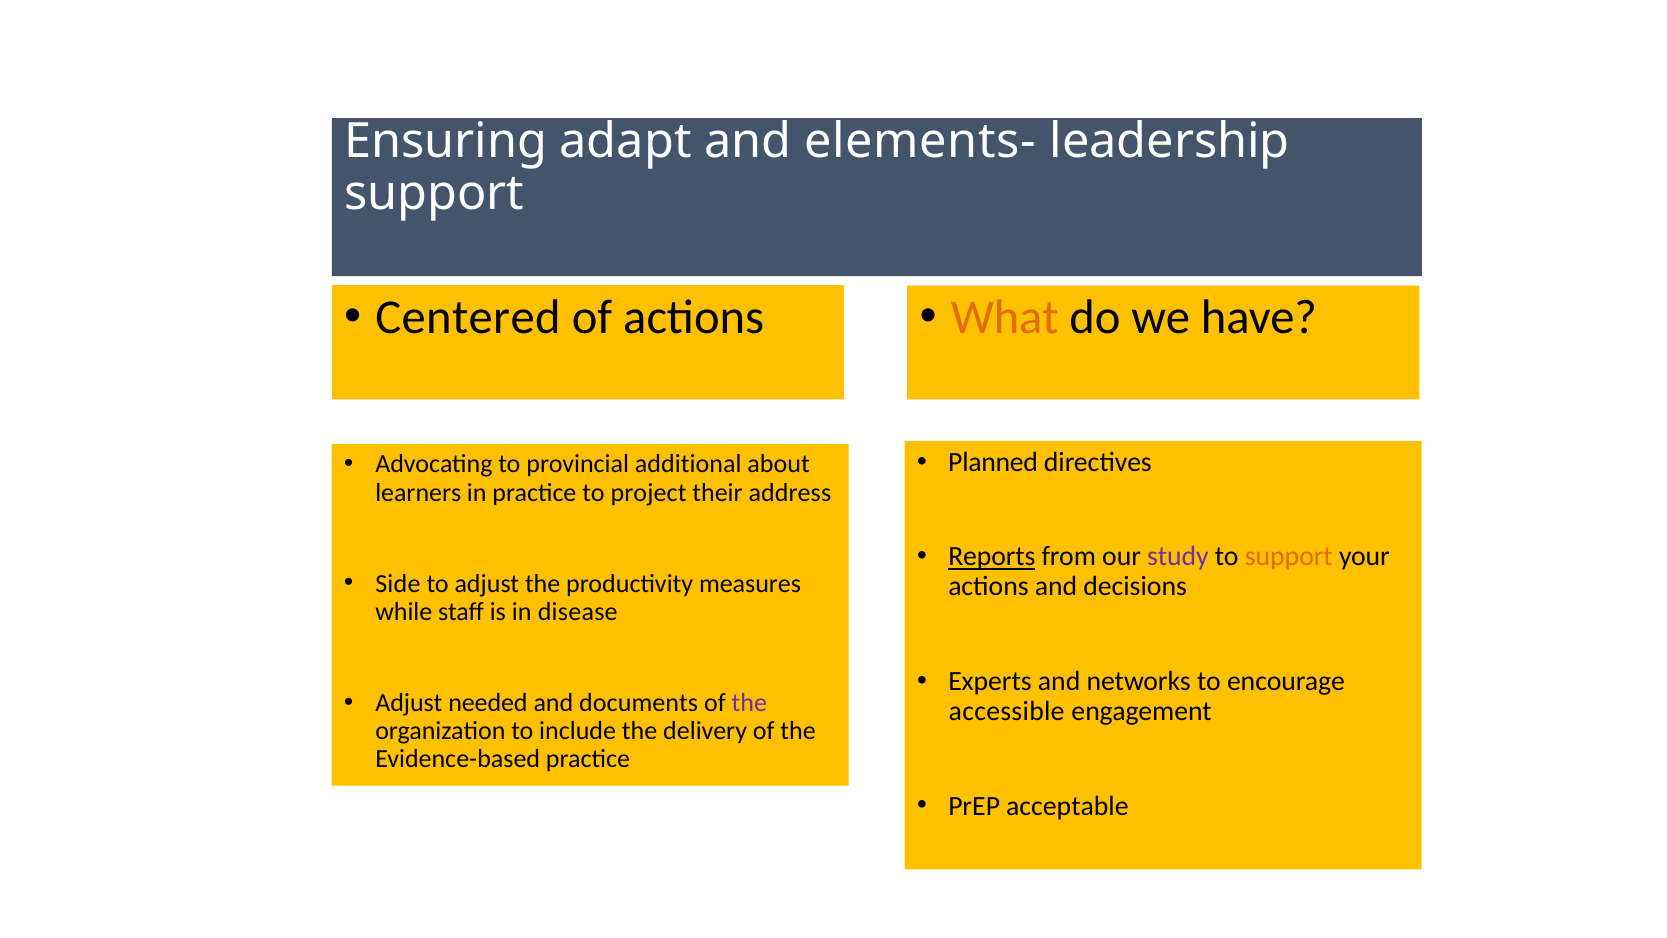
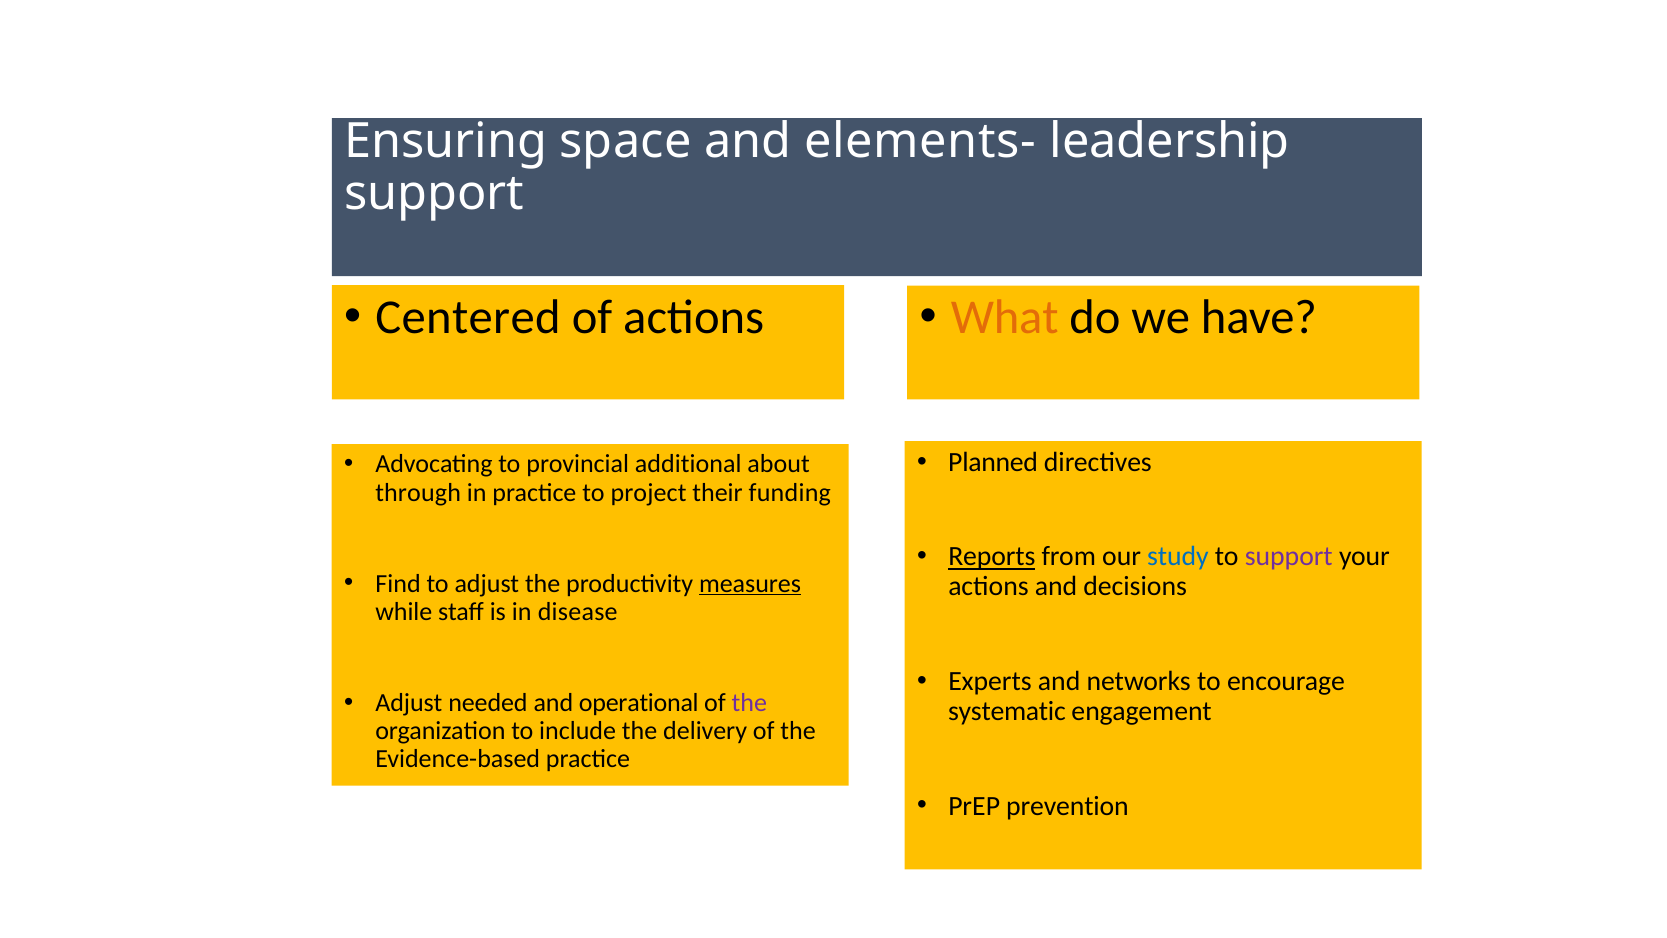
adapt: adapt -> space (626, 141)
learners: learners -> through (418, 492)
address: address -> funding (790, 492)
study colour: purple -> blue (1178, 557)
support colour: orange -> purple (1289, 557)
Side: Side -> Find (398, 583)
measures underline: none -> present (750, 583)
documents: documents -> operational (639, 702)
accessible: accessible -> systematic (1007, 711)
acceptable: acceptable -> prevention (1067, 806)
